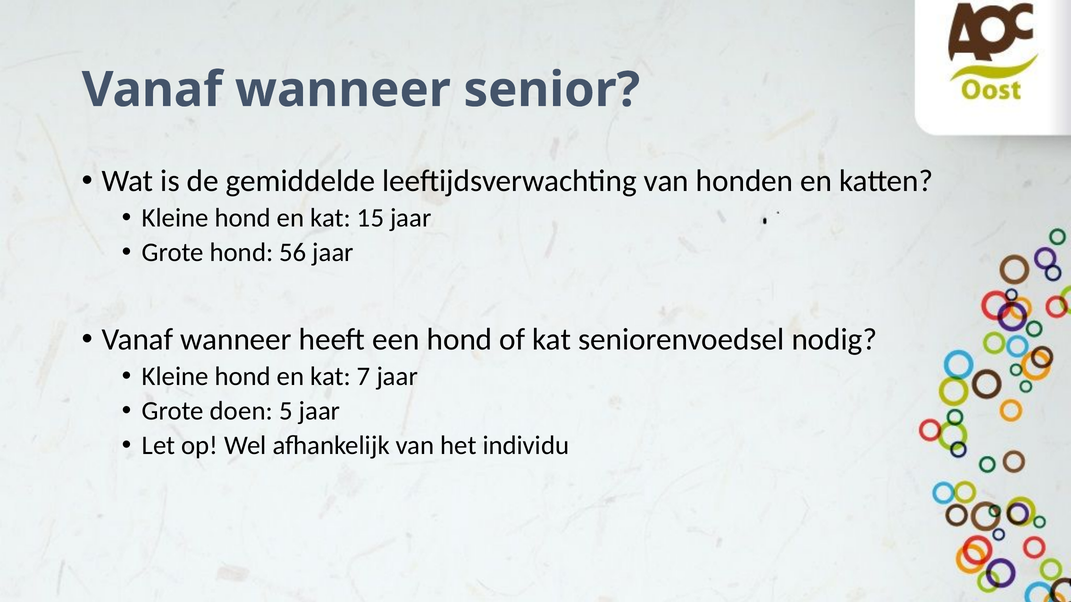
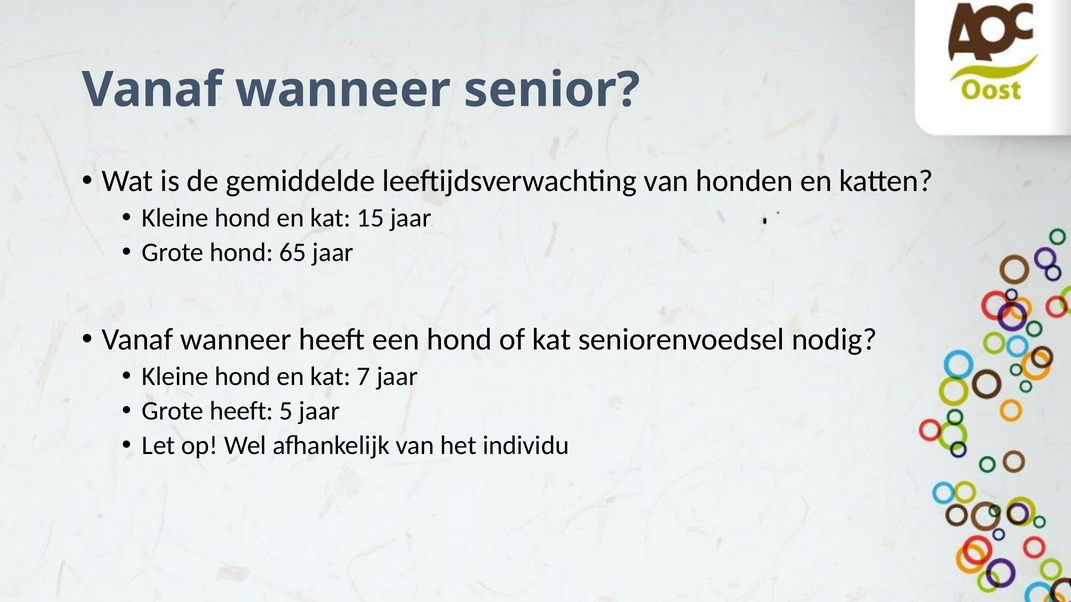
56: 56 -> 65 (293, 252)
Grote doen: doen -> heeft (242, 411)
